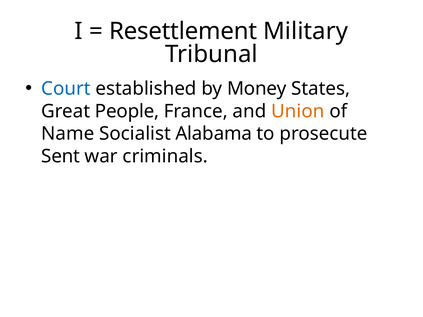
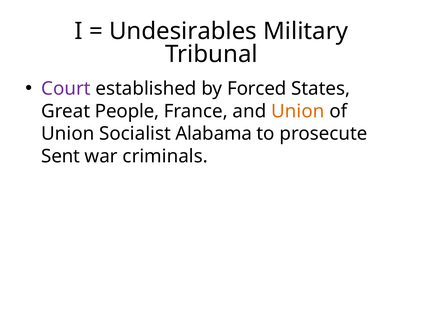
Resettlement: Resettlement -> Undesirables (183, 31)
Court colour: blue -> purple (66, 89)
Money: Money -> Forced (257, 89)
Name: Name -> Union (68, 134)
